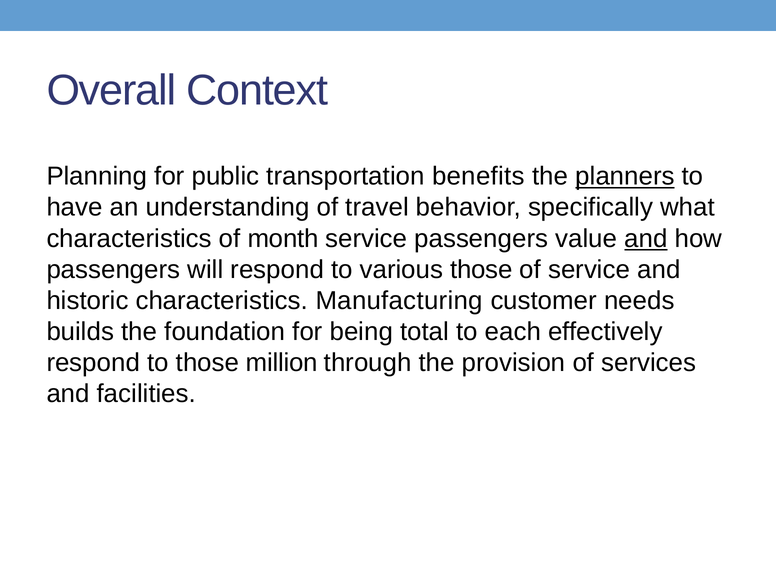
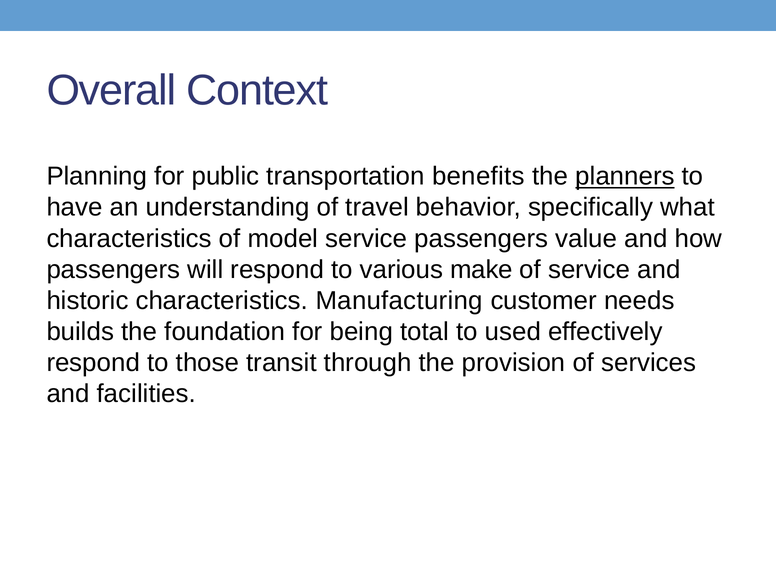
month: month -> model (283, 238)
and underline: present -> none (646, 238)
various those: those -> make (481, 270)
each: each -> used (513, 332)
million: million -> transit (282, 363)
